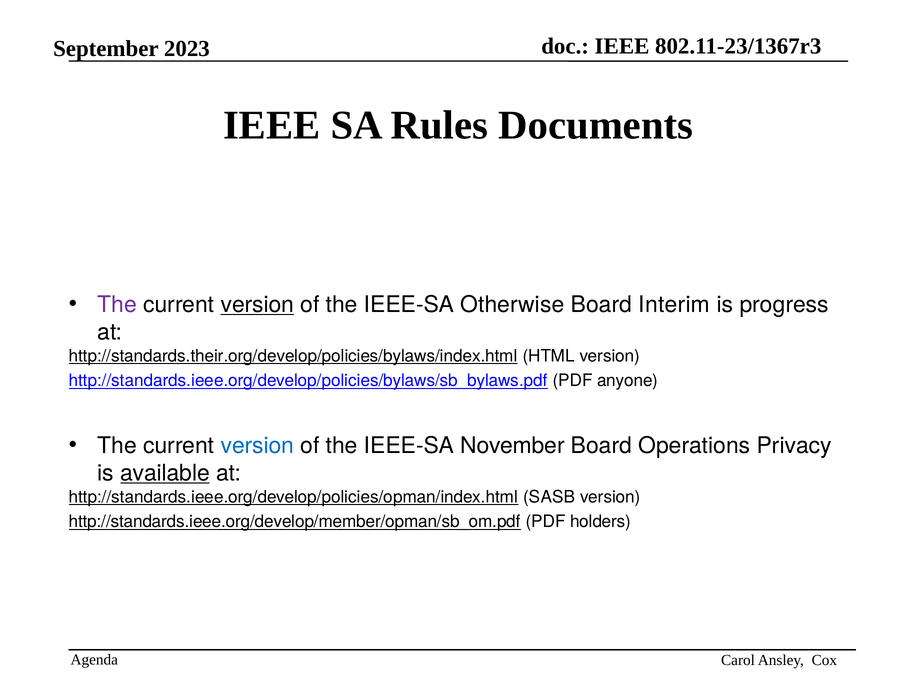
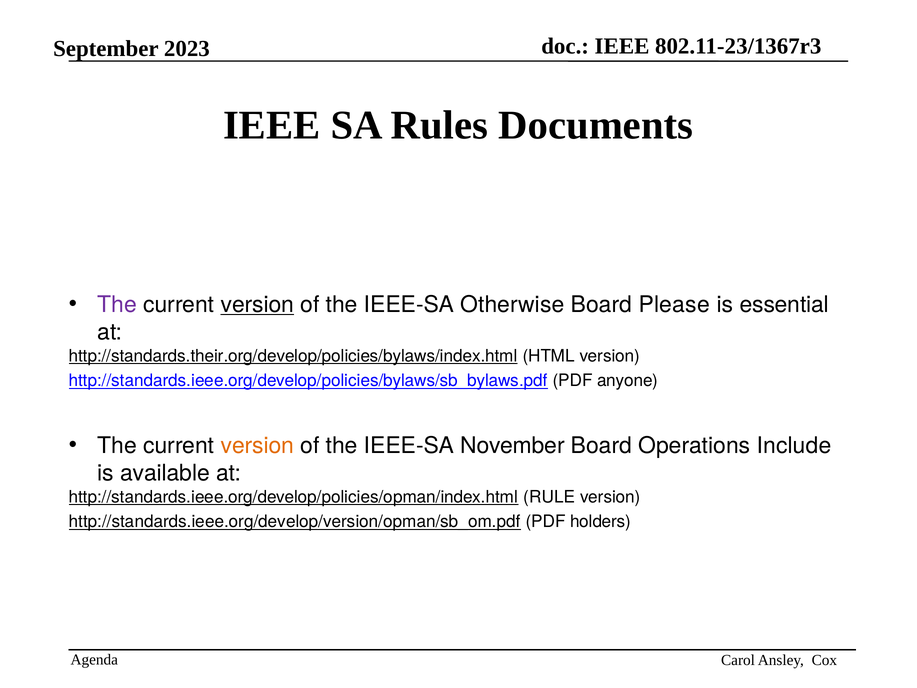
Interim: Interim -> Please (674, 305)
progress: progress -> essential (784, 305)
version colour: blue -> orange (257, 445)
Privacy: Privacy -> Include (794, 445)
available underline: present -> none (165, 473)
SASB: SASB -> RULE (549, 497)
http://standards.ieee.org/develop/member/opman/sb_om.pdf: http://standards.ieee.org/develop/member/opman/sb_om.pdf -> http://standards.ieee.org/develop/version/opman/sb_om.pdf (295, 521)
